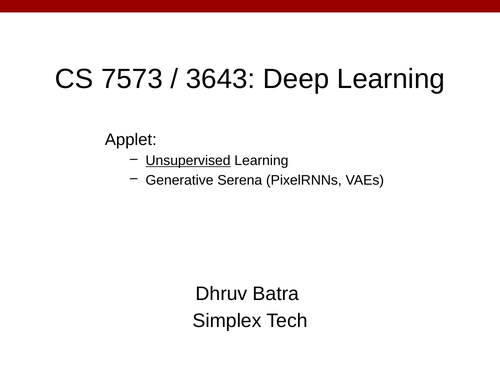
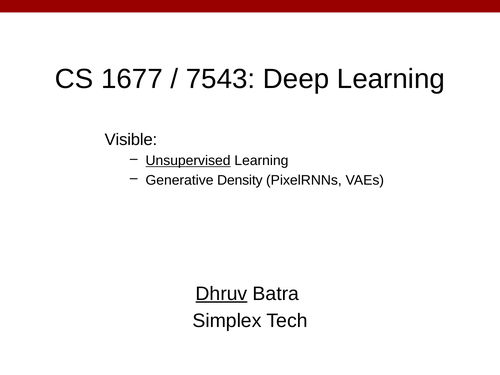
7573: 7573 -> 1677 (132, 79)
3643: 3643 -> 7543 (221, 79)
Applet: Applet -> Visible (131, 140)
Serena: Serena -> Density (240, 180)
Dhruv underline: none -> present (221, 294)
